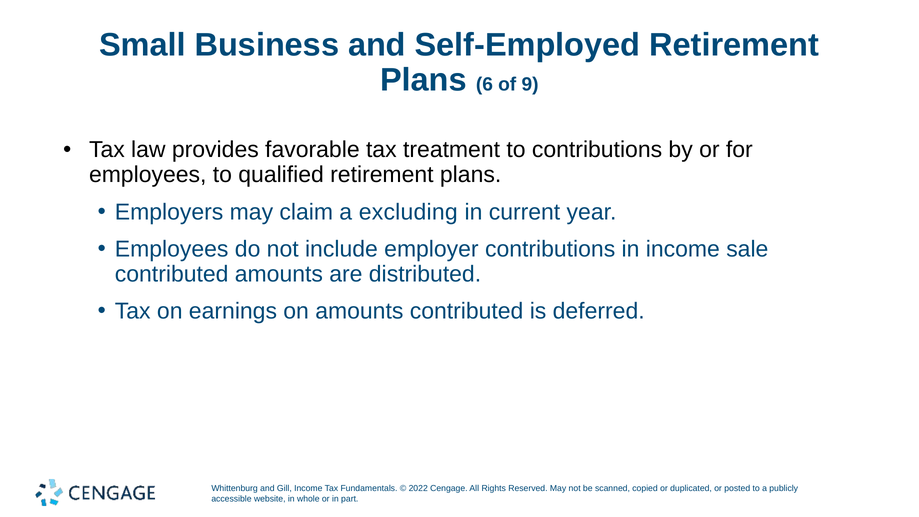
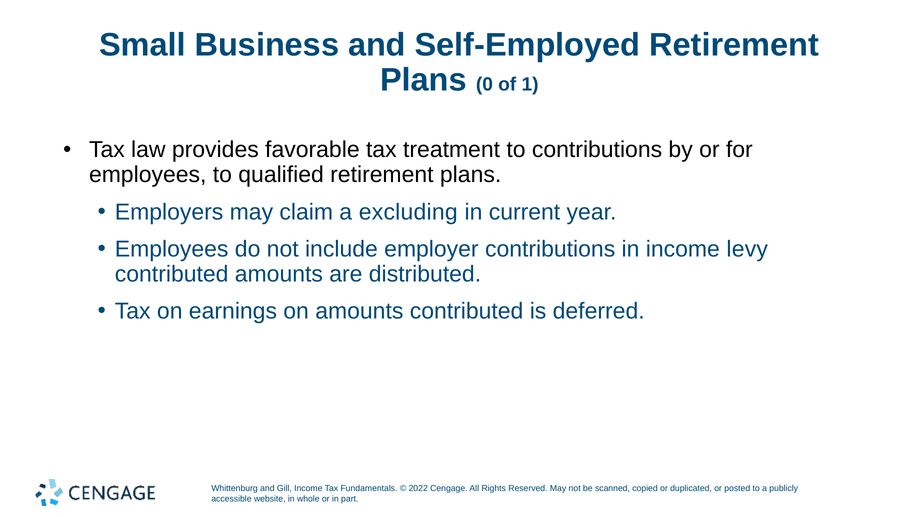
6: 6 -> 0 (484, 84)
9: 9 -> 1 (530, 84)
sale: sale -> levy (747, 249)
